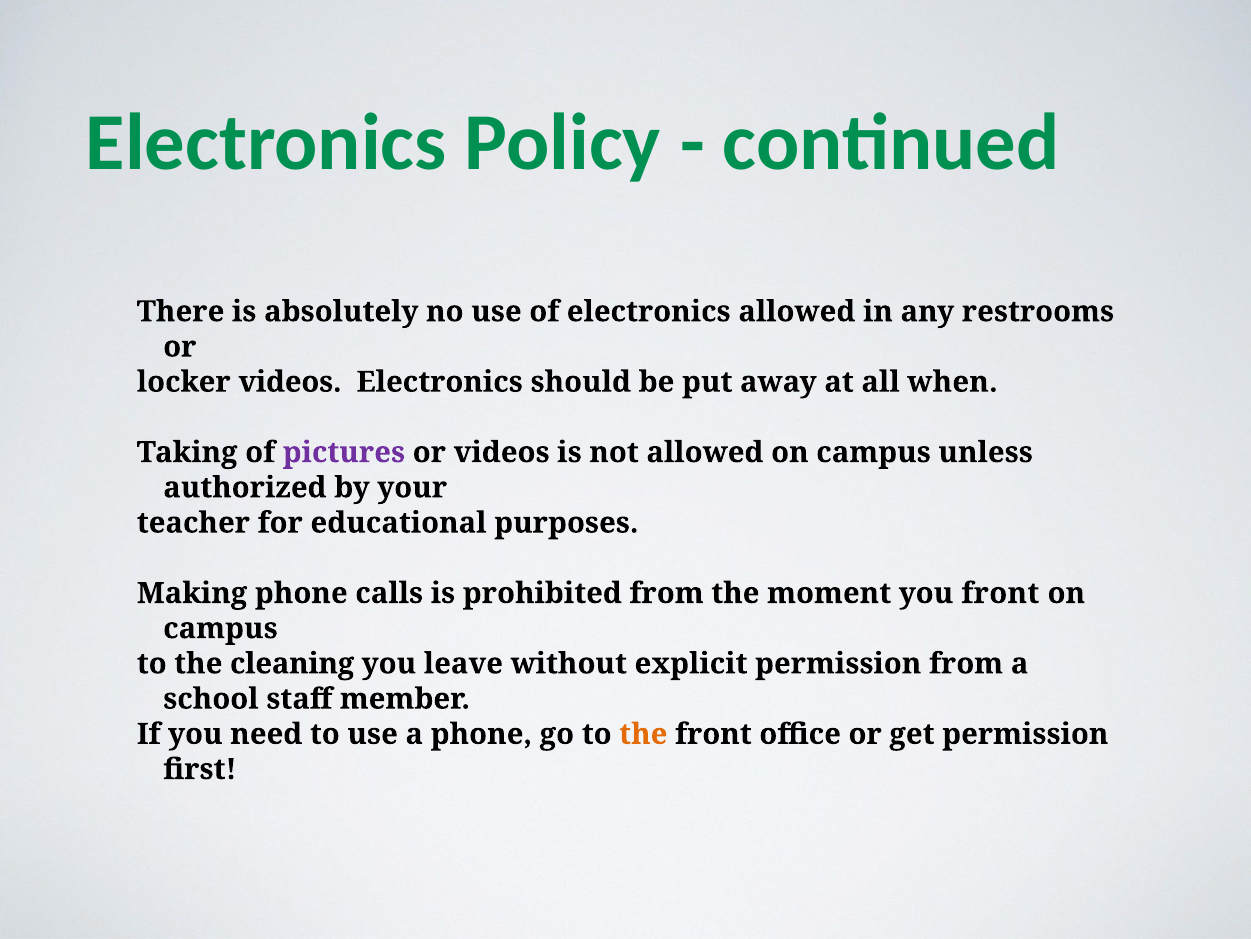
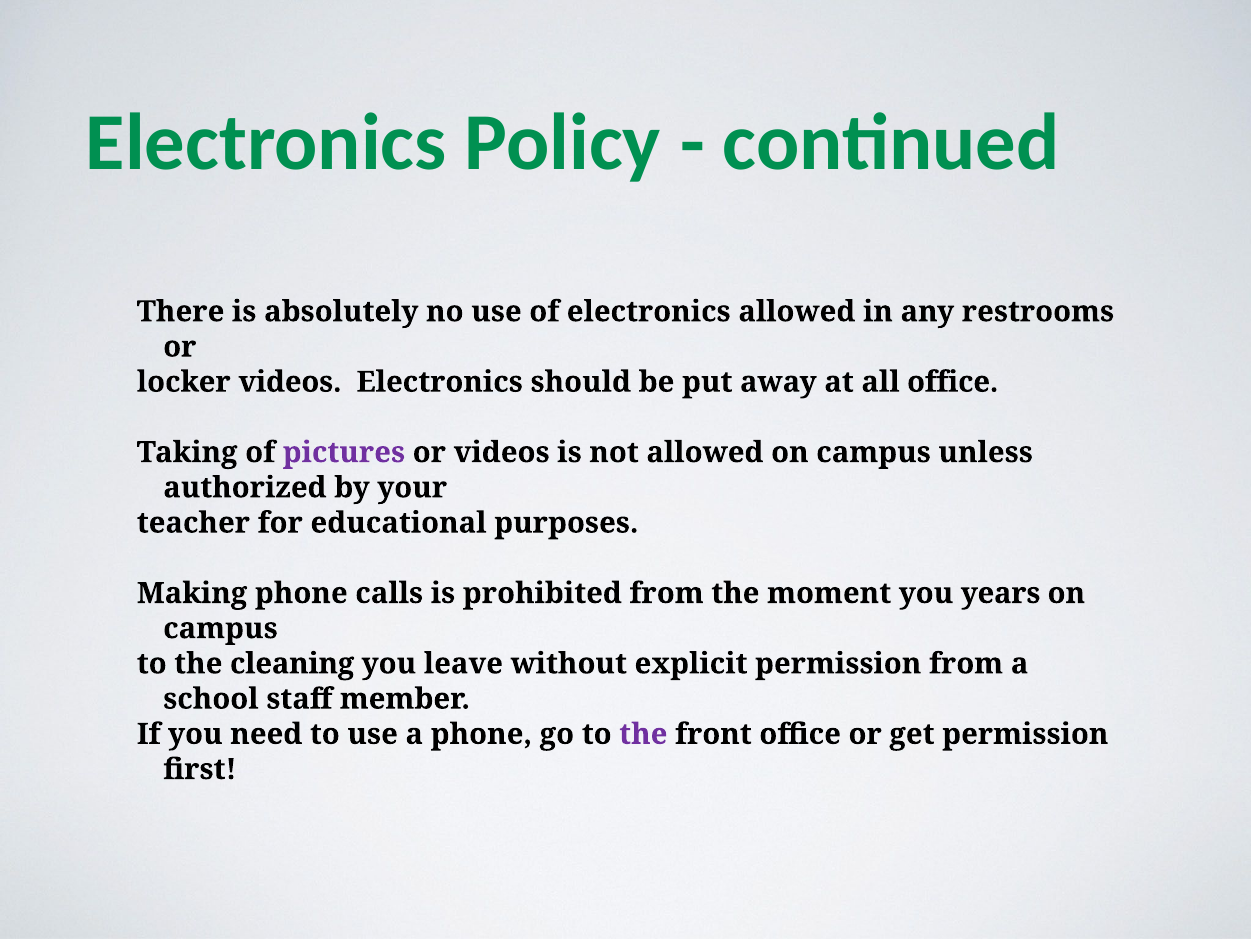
all when: when -> office (953, 382)
you front: front -> years (1001, 593)
the colour: orange -> purple (643, 734)
